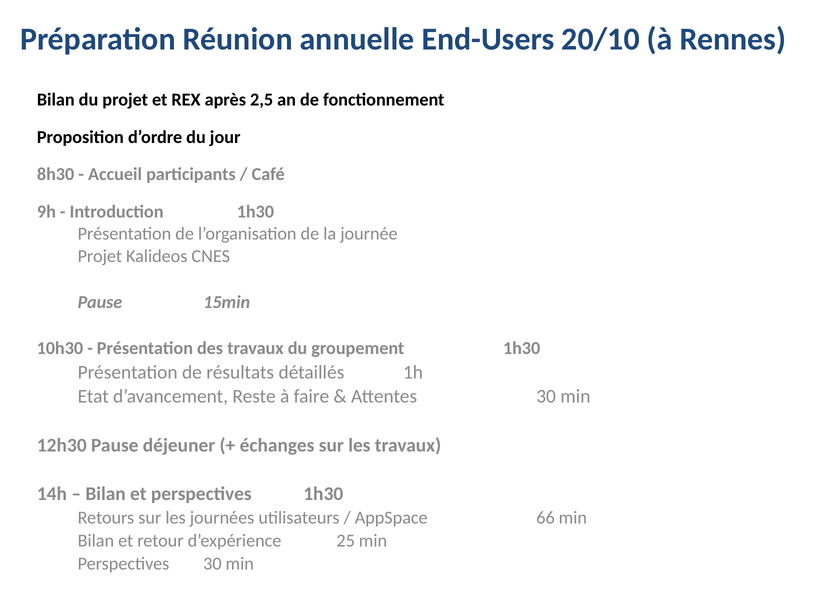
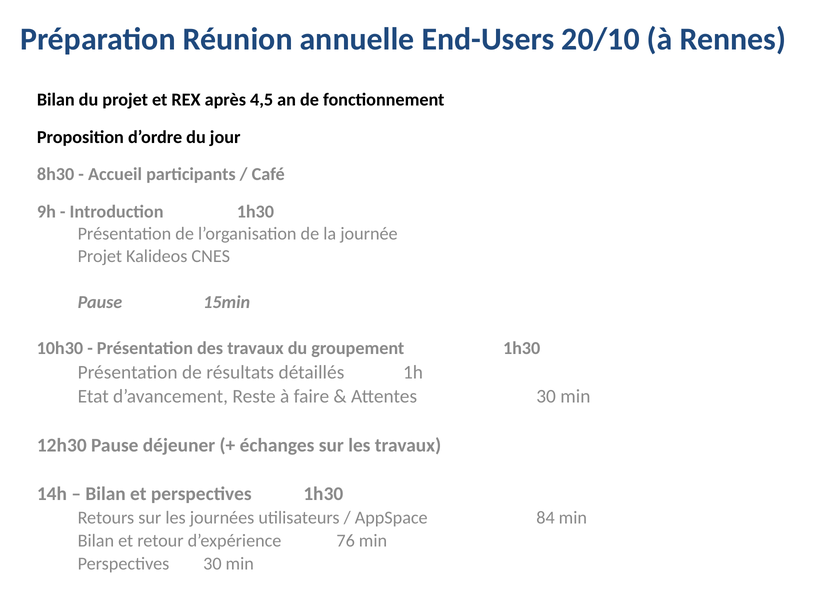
2,5: 2,5 -> 4,5 (262, 100)
66: 66 -> 84 (546, 518)
25: 25 -> 76 (346, 541)
